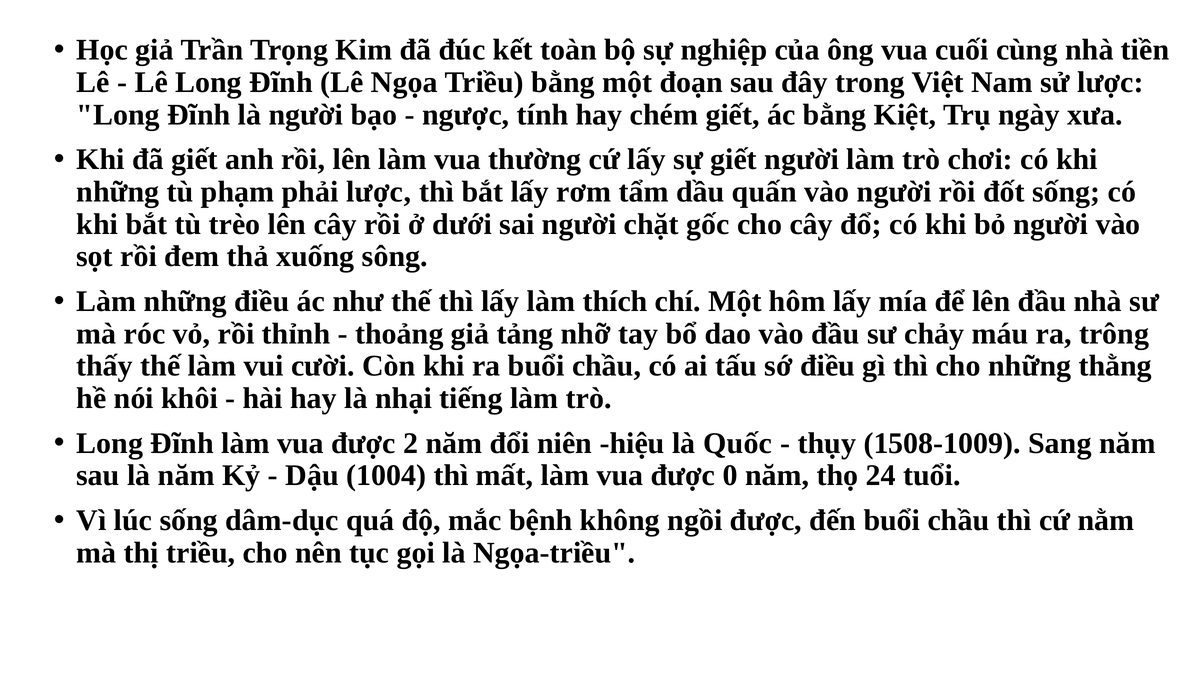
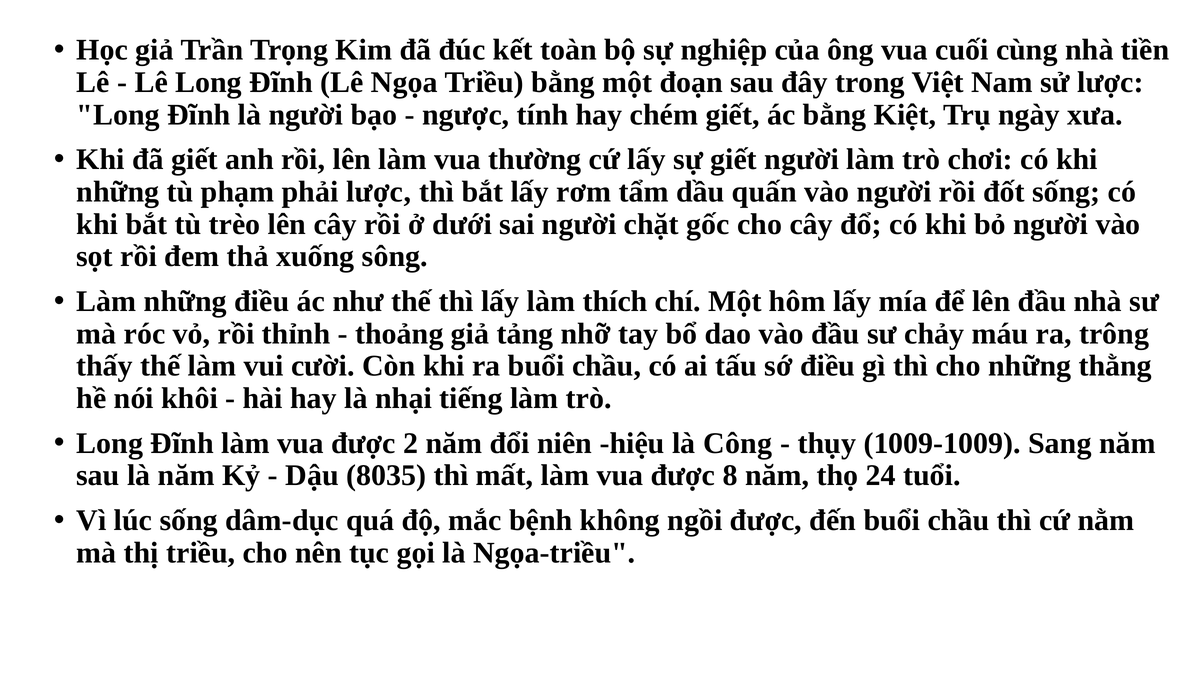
Quốc: Quốc -> Công (738, 444)
1508-1009: 1508-1009 -> 1009-1009 (942, 444)
1004: 1004 -> 8035 (386, 476)
0: 0 -> 8 (730, 476)
